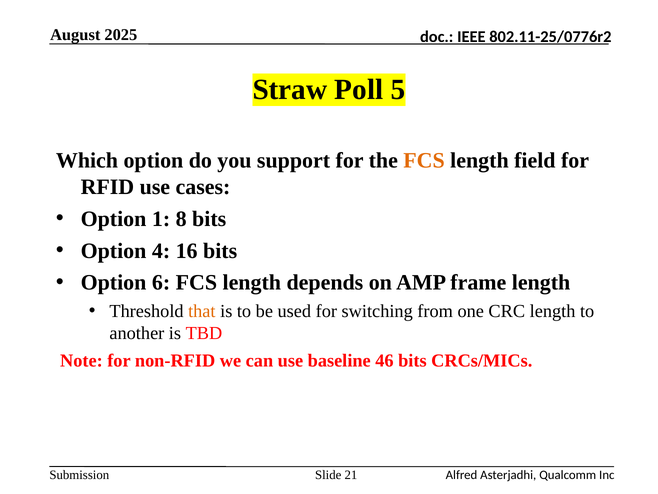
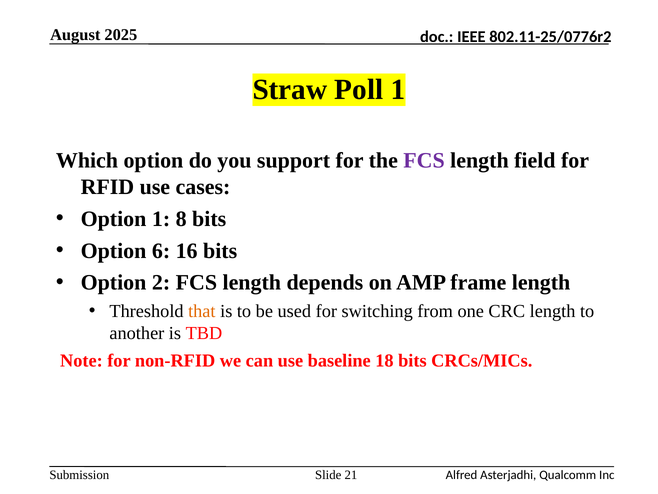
Poll 5: 5 -> 1 (398, 90)
FCS colour: orange -> purple (424, 161)
4: 4 -> 6 (161, 251)
6: 6 -> 2 (161, 282)
46: 46 -> 18 (384, 360)
